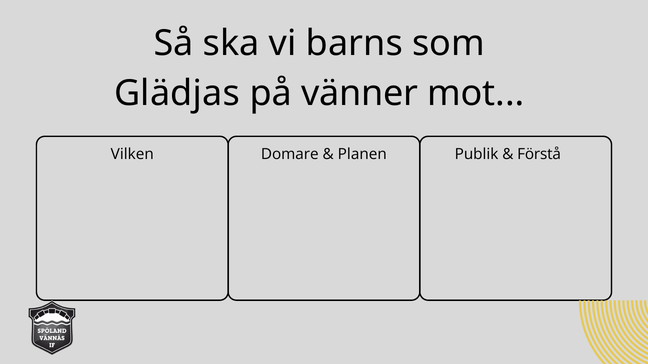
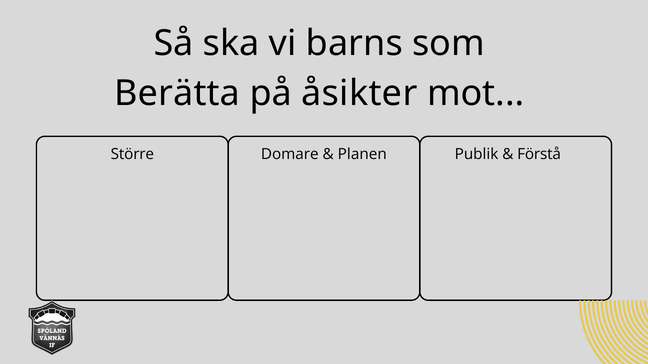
Glädjas: Glädjas -> Berätta (177, 94)
vänner: vänner -> åsikter (359, 94)
Vilken: Vilken -> Större (132, 154)
